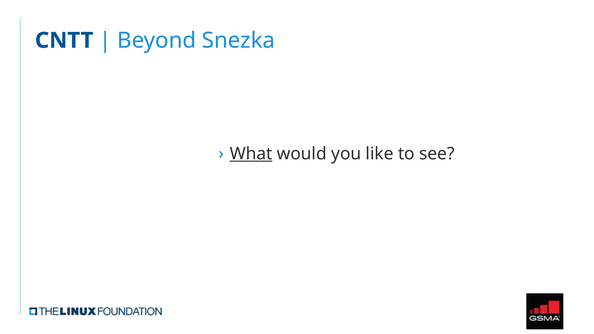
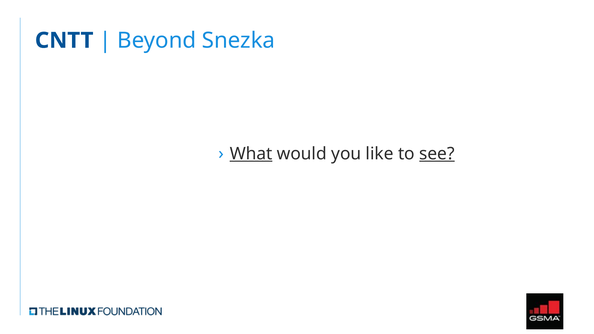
see underline: none -> present (437, 154)
